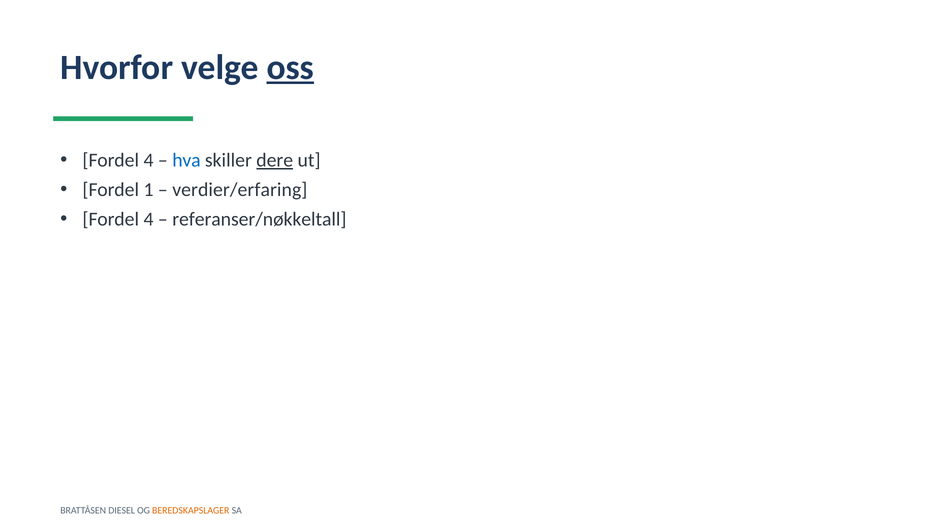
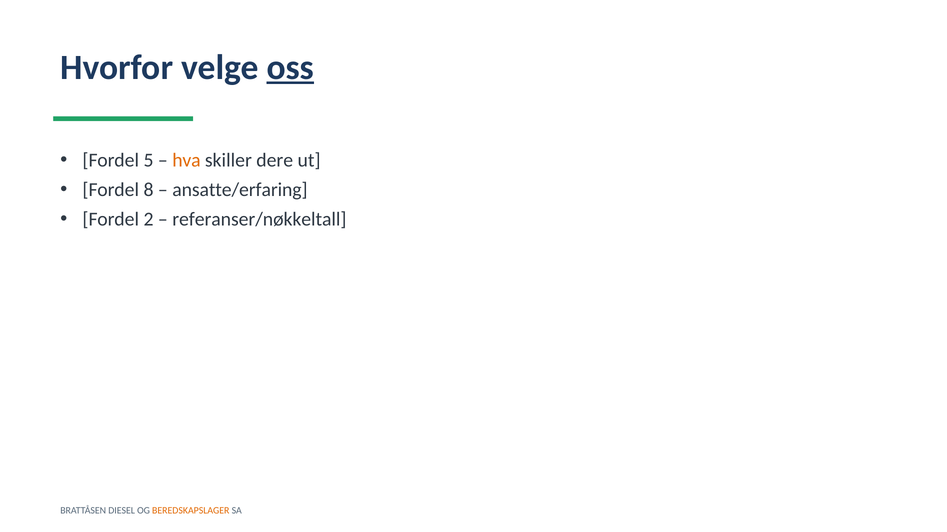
4: 4 -> 5 (148, 160)
hva colour: blue -> orange (186, 160)
dere underline: present -> none (275, 160)
1: 1 -> 8 (148, 190)
verdier/erfaring: verdier/erfaring -> ansatte/erfaring (240, 190)
4: 4 -> 2 (148, 220)
